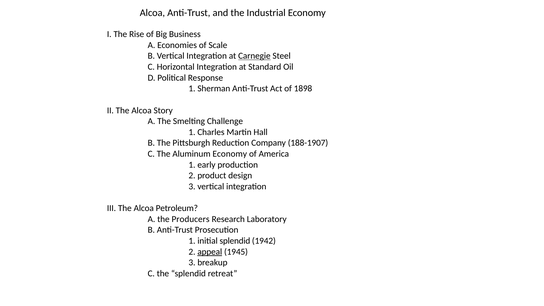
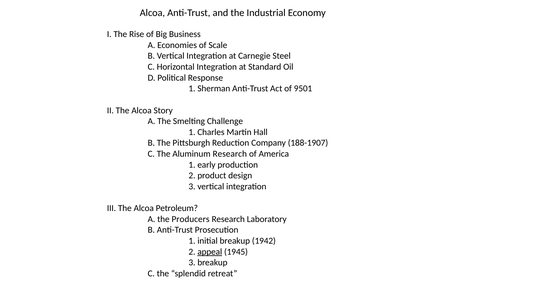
Carnegie underline: present -> none (254, 56)
1898: 1898 -> 9501 (303, 89)
Aluminum Economy: Economy -> Research (230, 154)
initial splendid: splendid -> breakup (235, 241)
